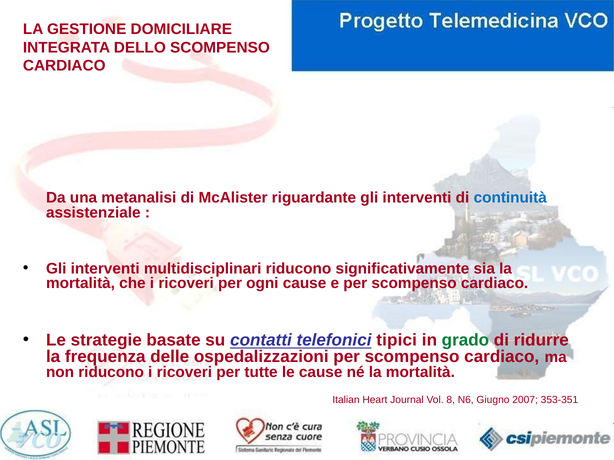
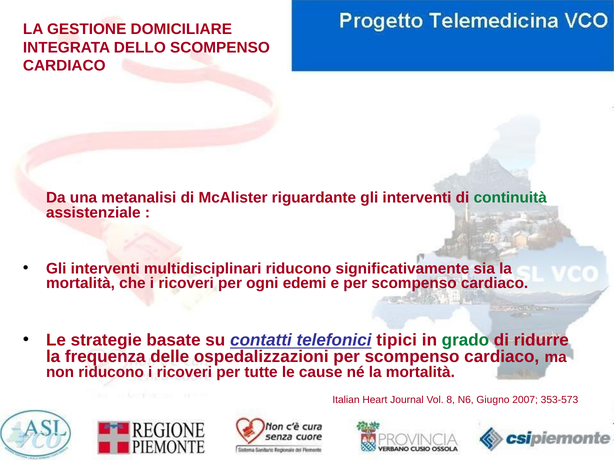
continuità colour: blue -> green (510, 198)
ogni cause: cause -> edemi (305, 284)
353-351: 353-351 -> 353-573 (559, 400)
